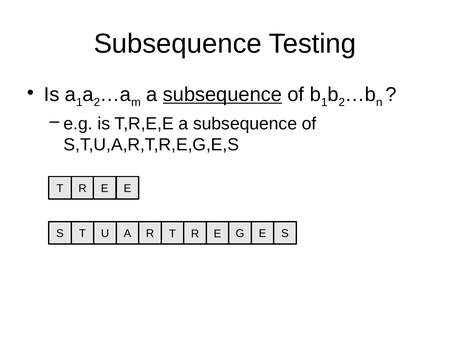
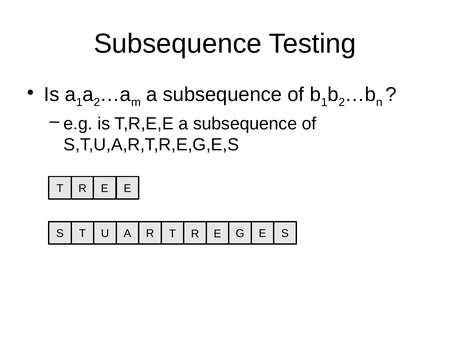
subsequence underline: present -> none (222, 94)
